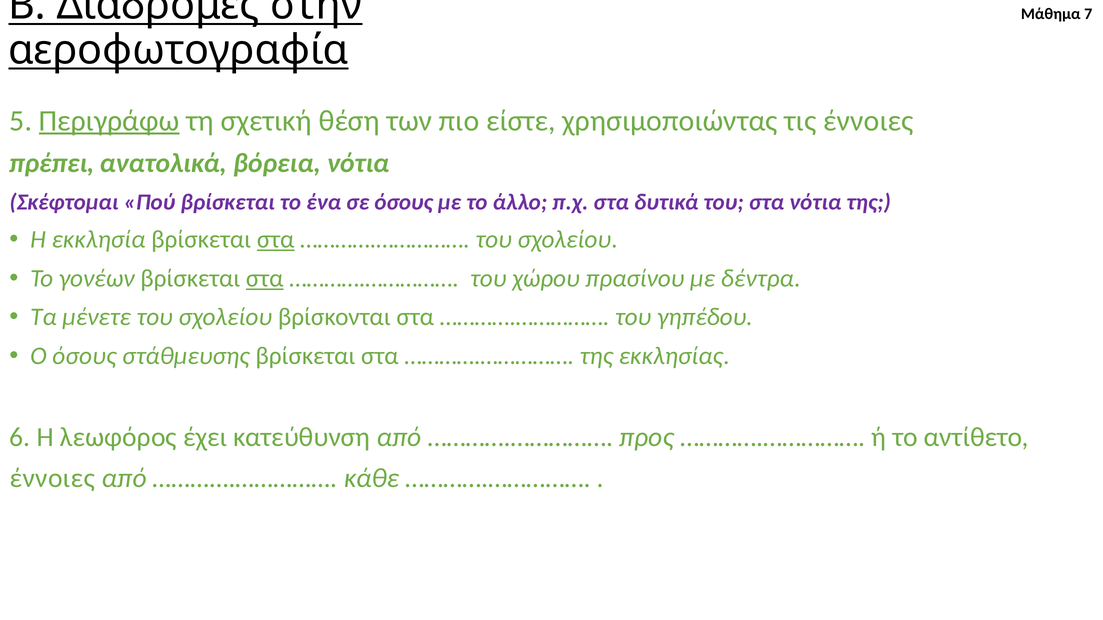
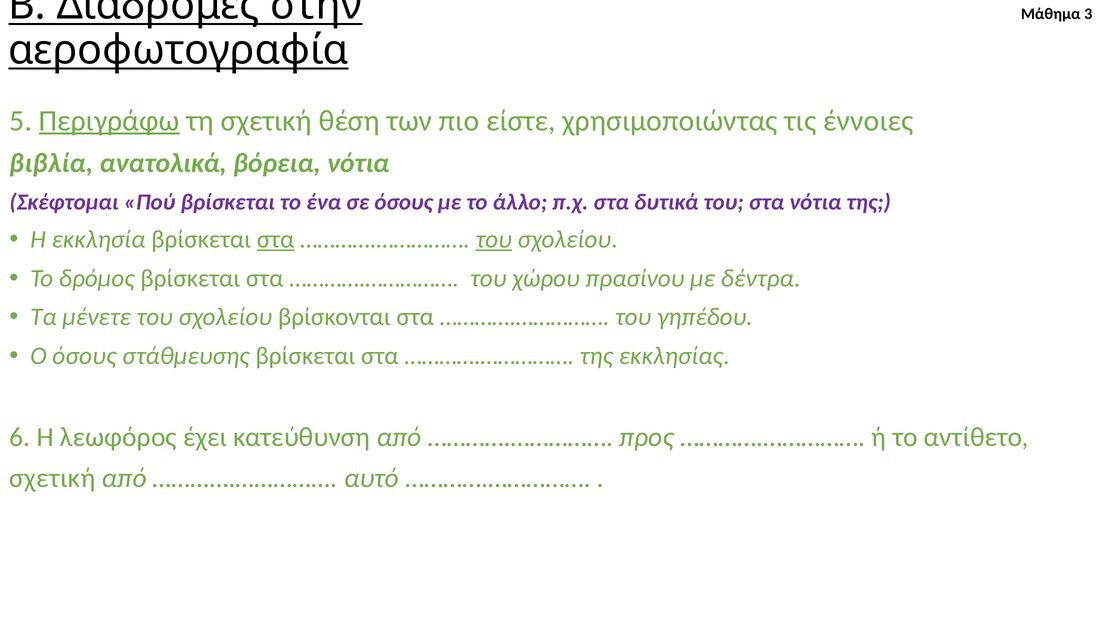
7: 7 -> 3 (1088, 14)
πρέπει: πρέπει -> βιβλία (51, 163)
του underline: none -> present (494, 240)
γονέων: γονέων -> δρόμος (97, 278)
στα underline: present -> none (265, 278)
έννοιες: έννοιες -> σχετική (52, 479)
κάθε: κάθε -> αυτό (372, 479)
